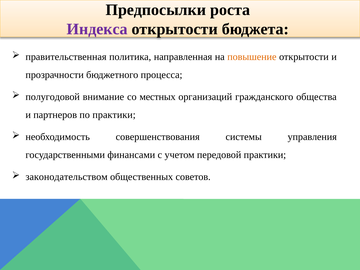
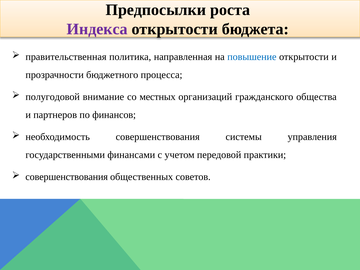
повышение colour: orange -> blue (252, 57)
по практики: практики -> финансов (114, 115)
законодательством: законодательством -> совершенствования (67, 177)
